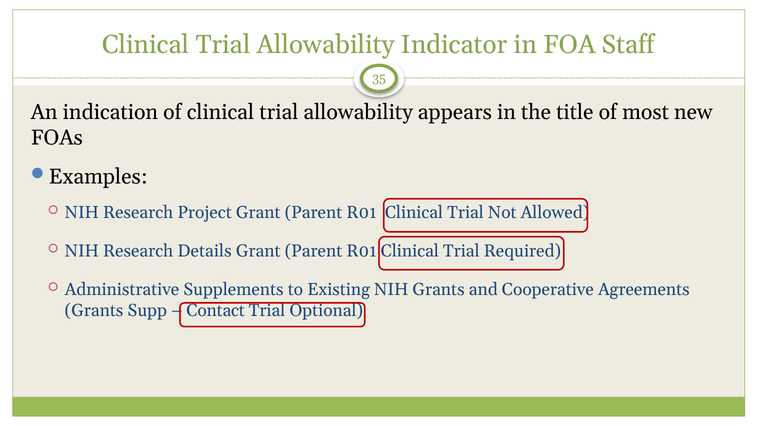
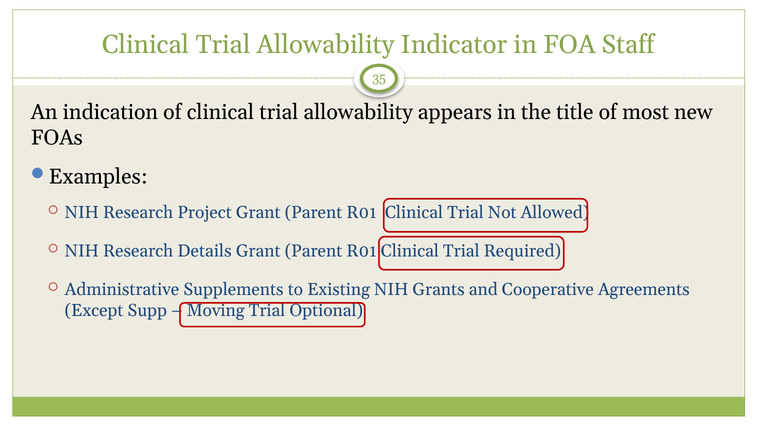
Grants: Grants -> Except (94, 311)
Contact: Contact -> Moving (216, 311)
